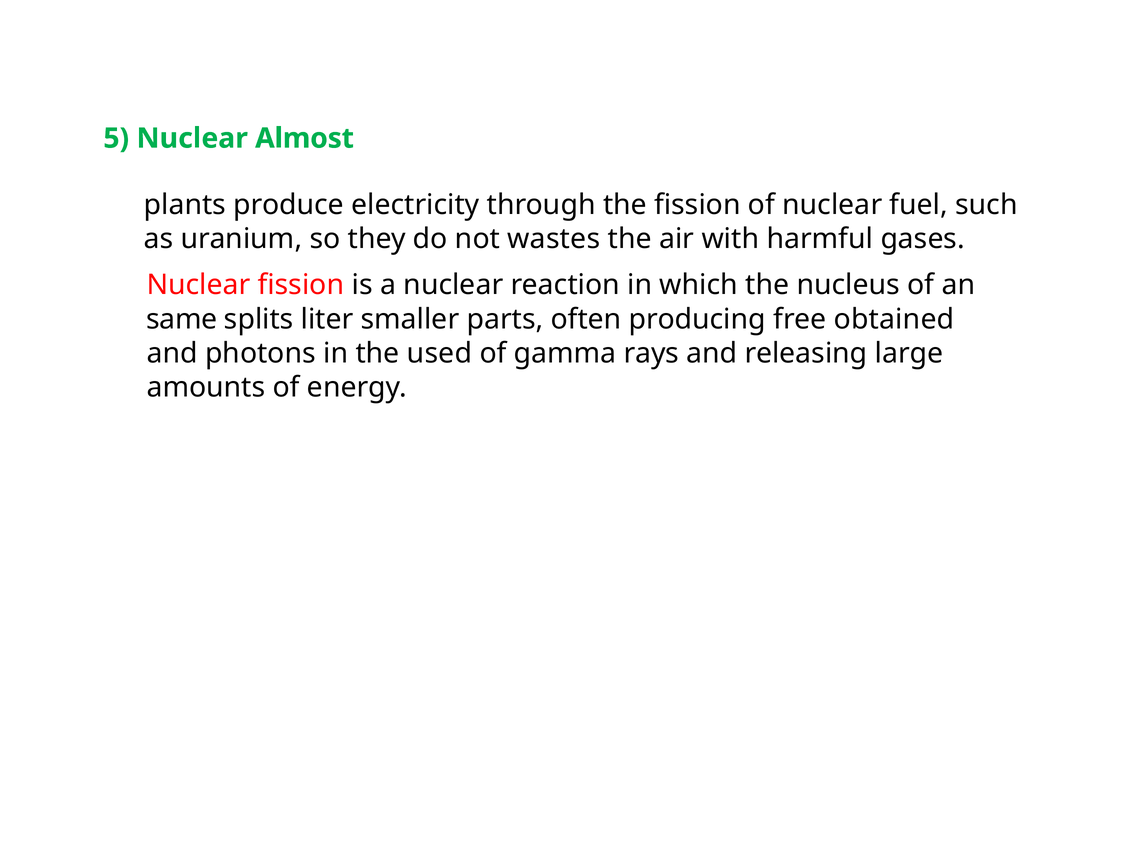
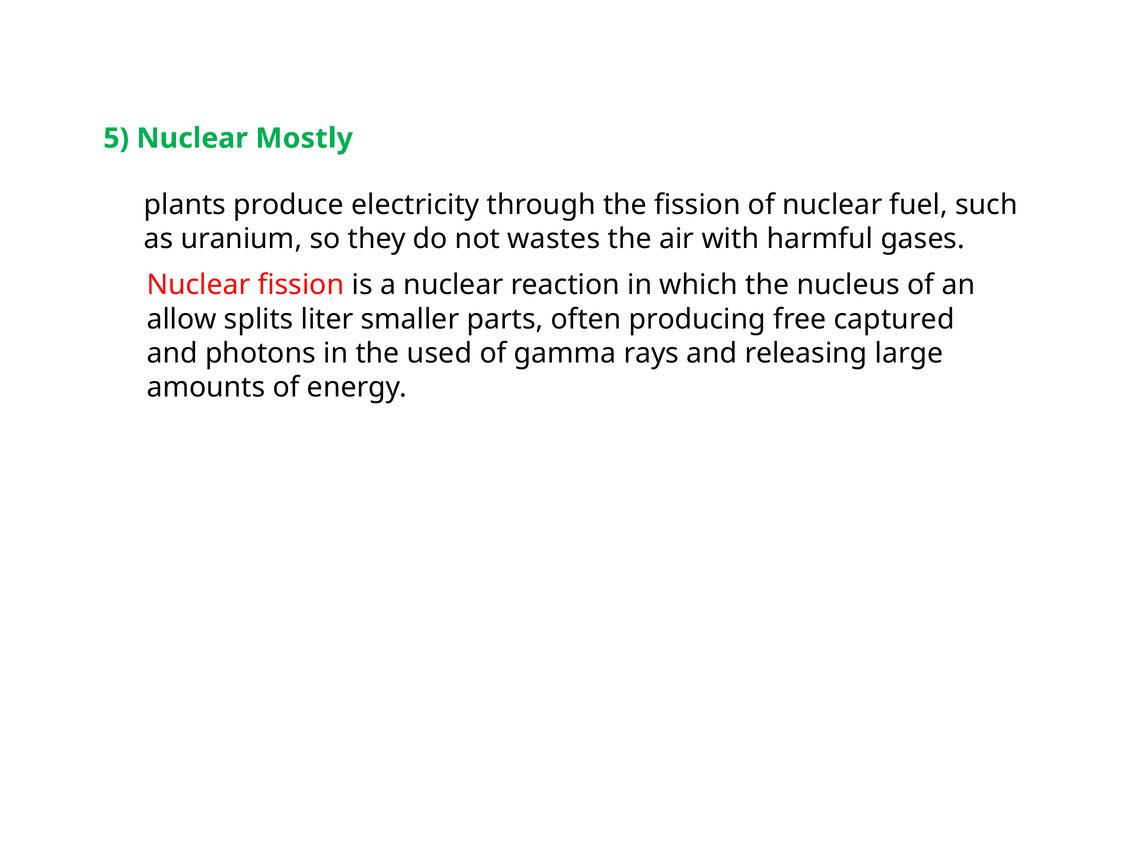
Almost: Almost -> Mostly (304, 138)
same: same -> allow (182, 319)
obtained: obtained -> captured (894, 319)
